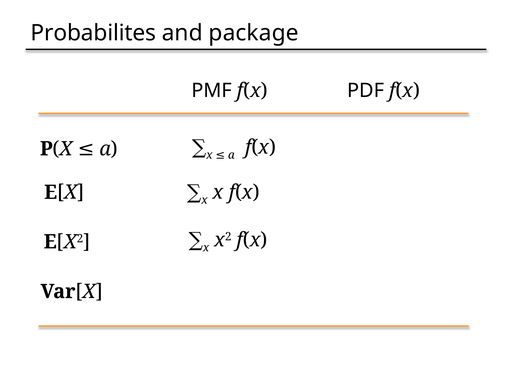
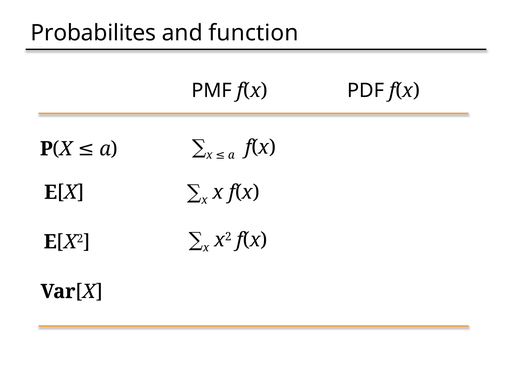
package: package -> function (254, 33)
